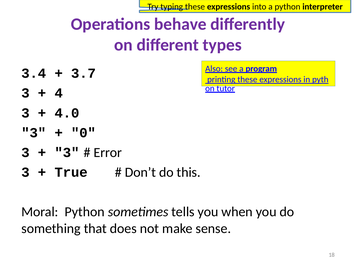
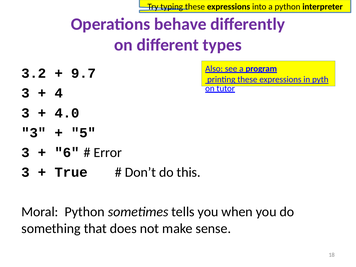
3.4: 3.4 -> 3.2 (34, 73)
3.7: 3.7 -> 9.7 (84, 73)
0: 0 -> 5 (84, 133)
3: 3 -> 6 (67, 153)
